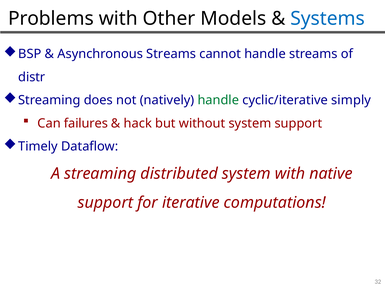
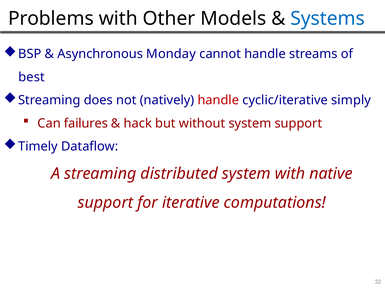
Asynchronous Streams: Streams -> Monday (171, 54)
distr: distr -> best (32, 77)
handle colour: green -> red (218, 100)
